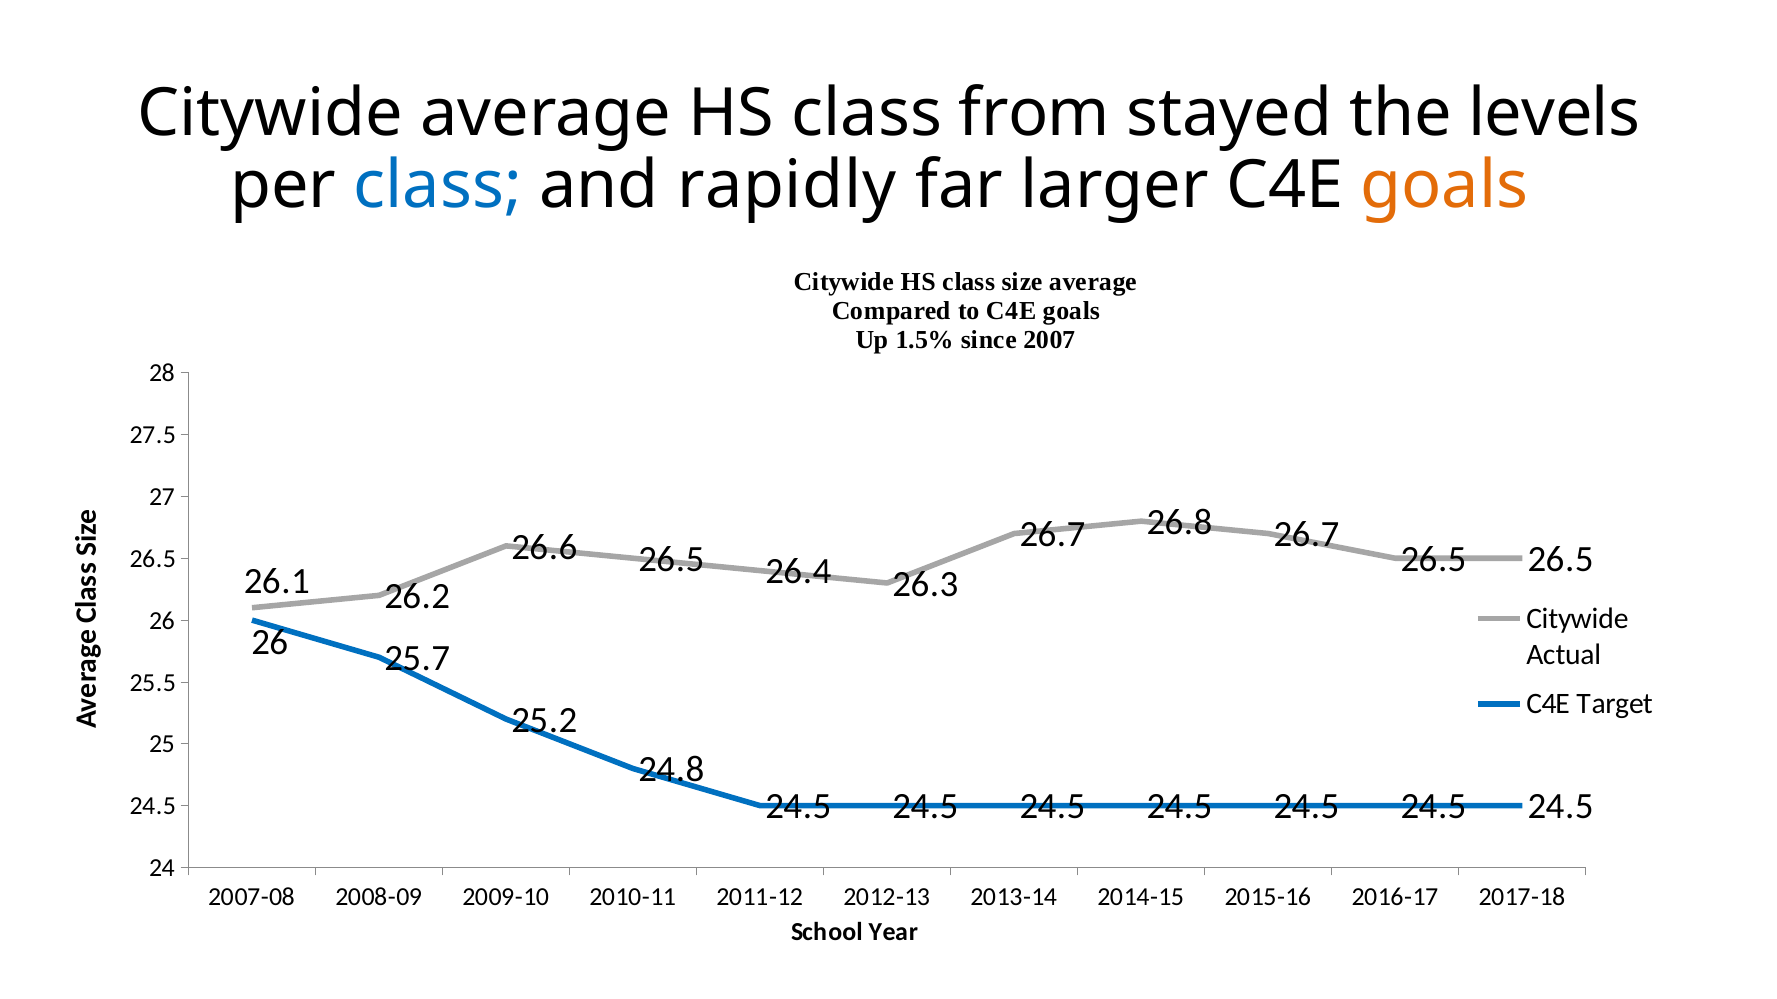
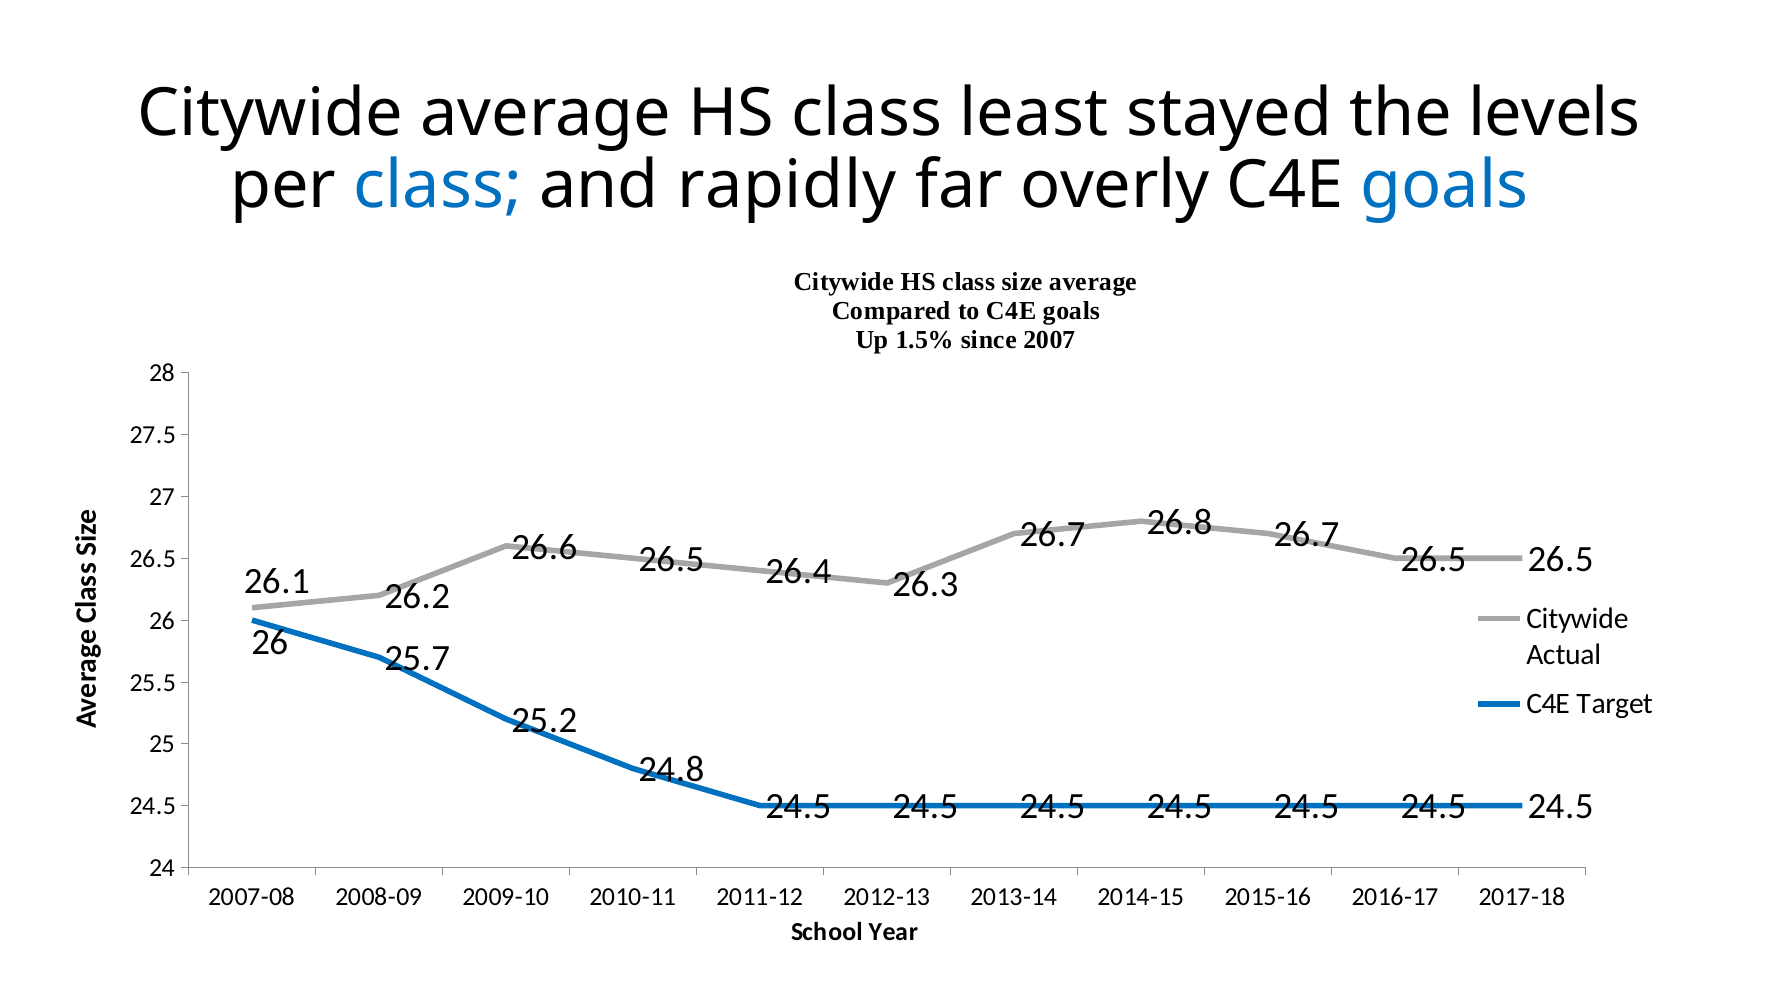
from: from -> least (1034, 113)
larger: larger -> overly (1115, 185)
goals colour: orange -> blue (1445, 185)
